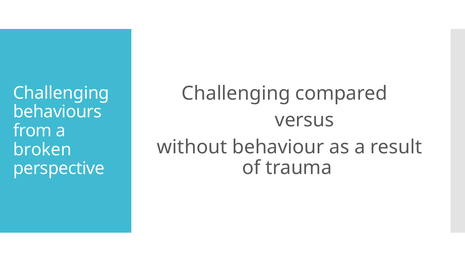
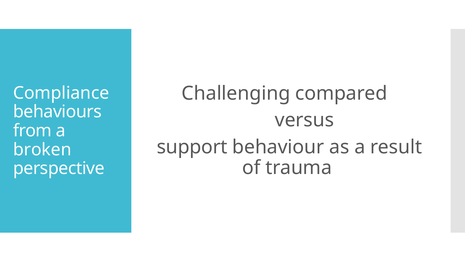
Challenging: Challenging -> Compliance (61, 93)
without: without -> support (192, 147)
